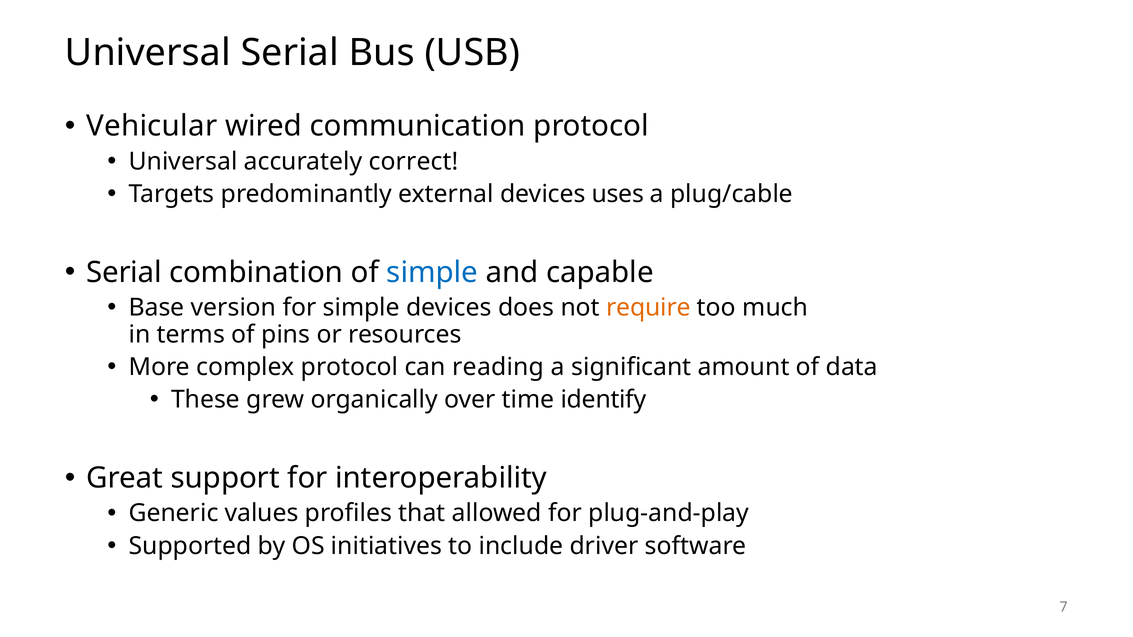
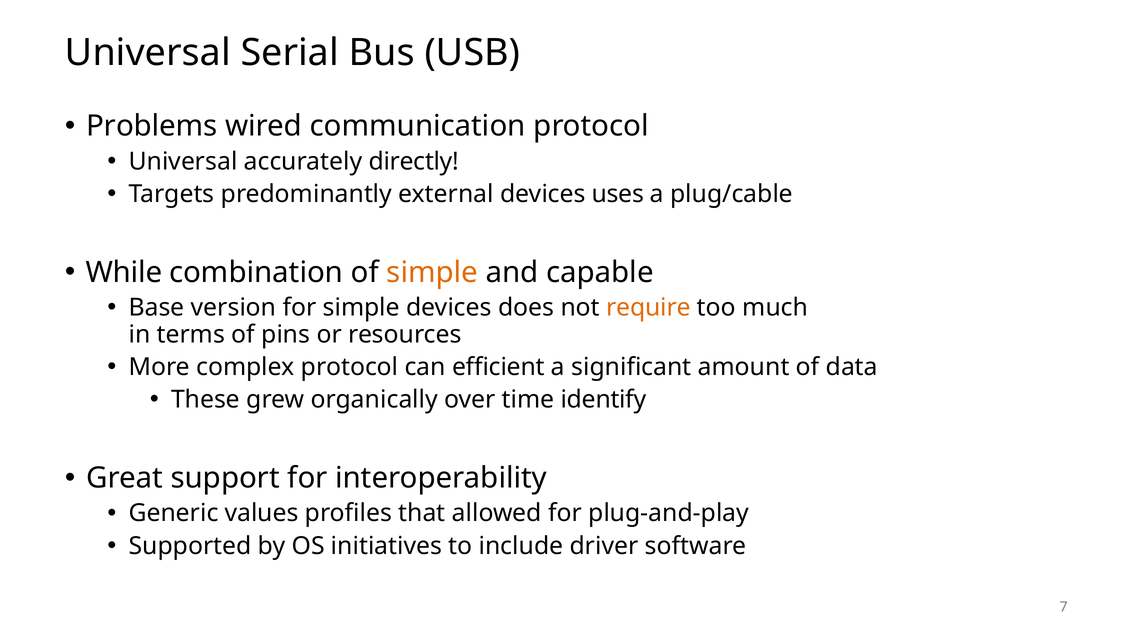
Vehicular: Vehicular -> Problems (152, 126)
correct: correct -> directly (414, 161)
Serial: Serial -> While (124, 273)
simple colour: blue -> orange (432, 273)
reading: reading -> efficient (498, 367)
